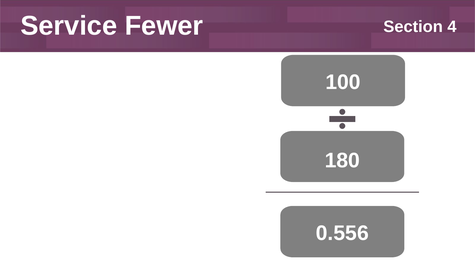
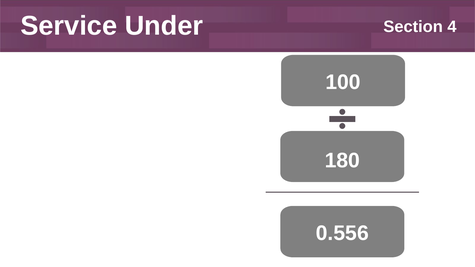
Fewer: Fewer -> Under (164, 26)
